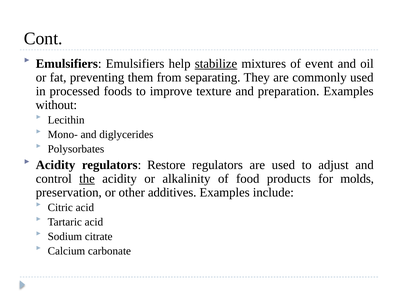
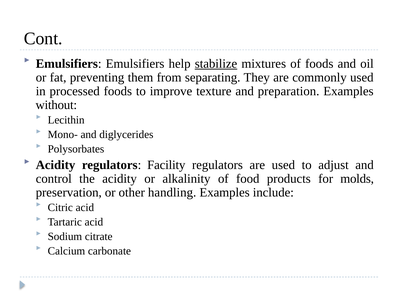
of event: event -> foods (319, 64)
Restore: Restore -> Facility (166, 165)
the underline: present -> none (87, 178)
additives: additives -> handling (172, 192)
